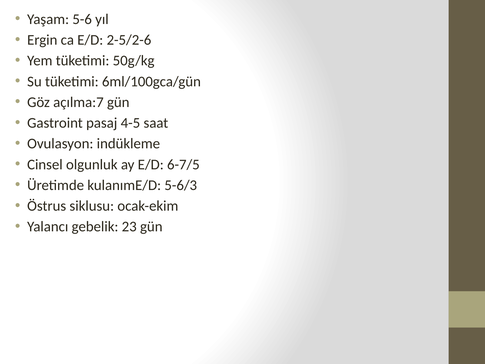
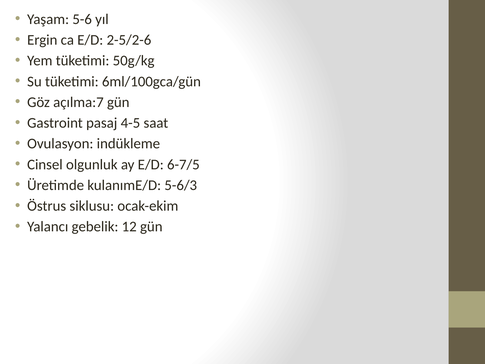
23: 23 -> 12 (129, 227)
